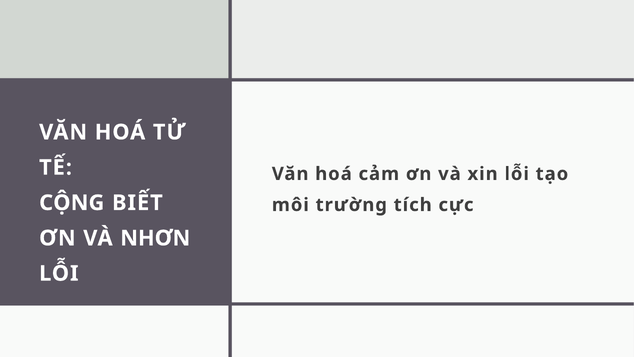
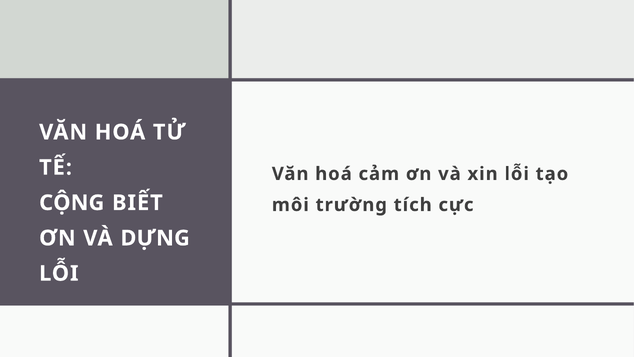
NHƠN: NHƠN -> DỰNG (155, 238)
